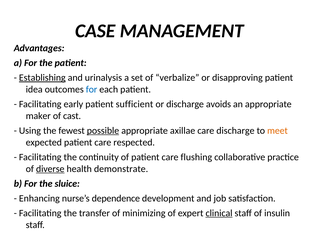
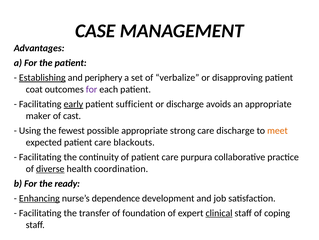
urinalysis: urinalysis -> periphery (103, 77)
idea: idea -> coat (34, 89)
for colour: blue -> purple (92, 89)
early underline: none -> present (73, 104)
possible underline: present -> none (103, 130)
axillae: axillae -> strong (183, 130)
respected: respected -> blackouts (134, 142)
flushing: flushing -> purpura (196, 157)
demonstrate: demonstrate -> coordination (121, 168)
sluice: sluice -> ready (67, 183)
Enhancing underline: none -> present (39, 198)
minimizing: minimizing -> foundation (144, 212)
insulin: insulin -> coping (277, 212)
